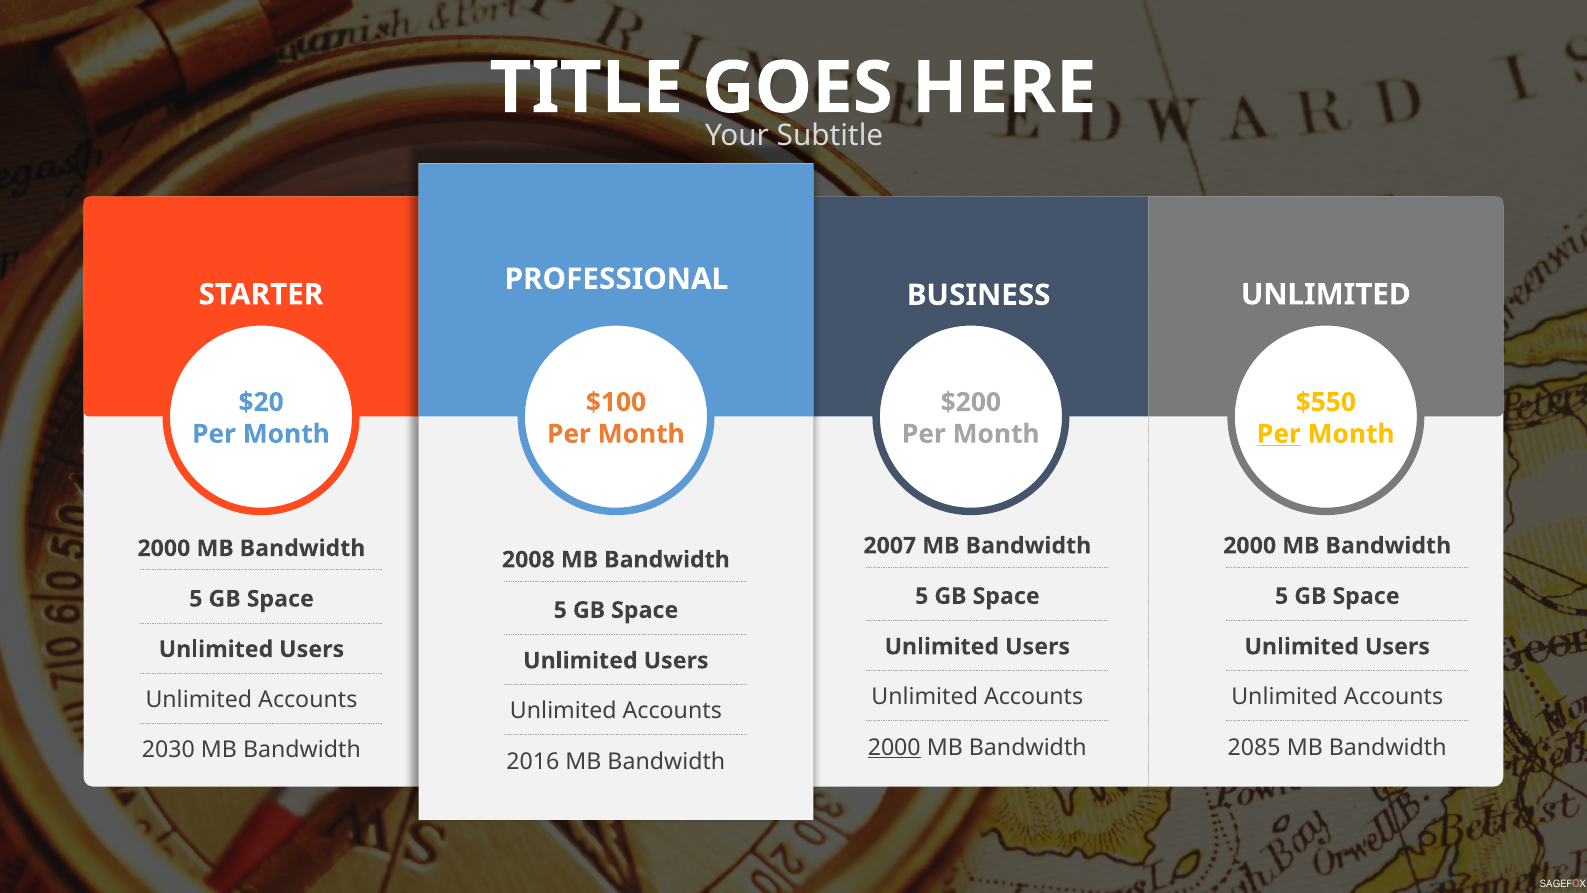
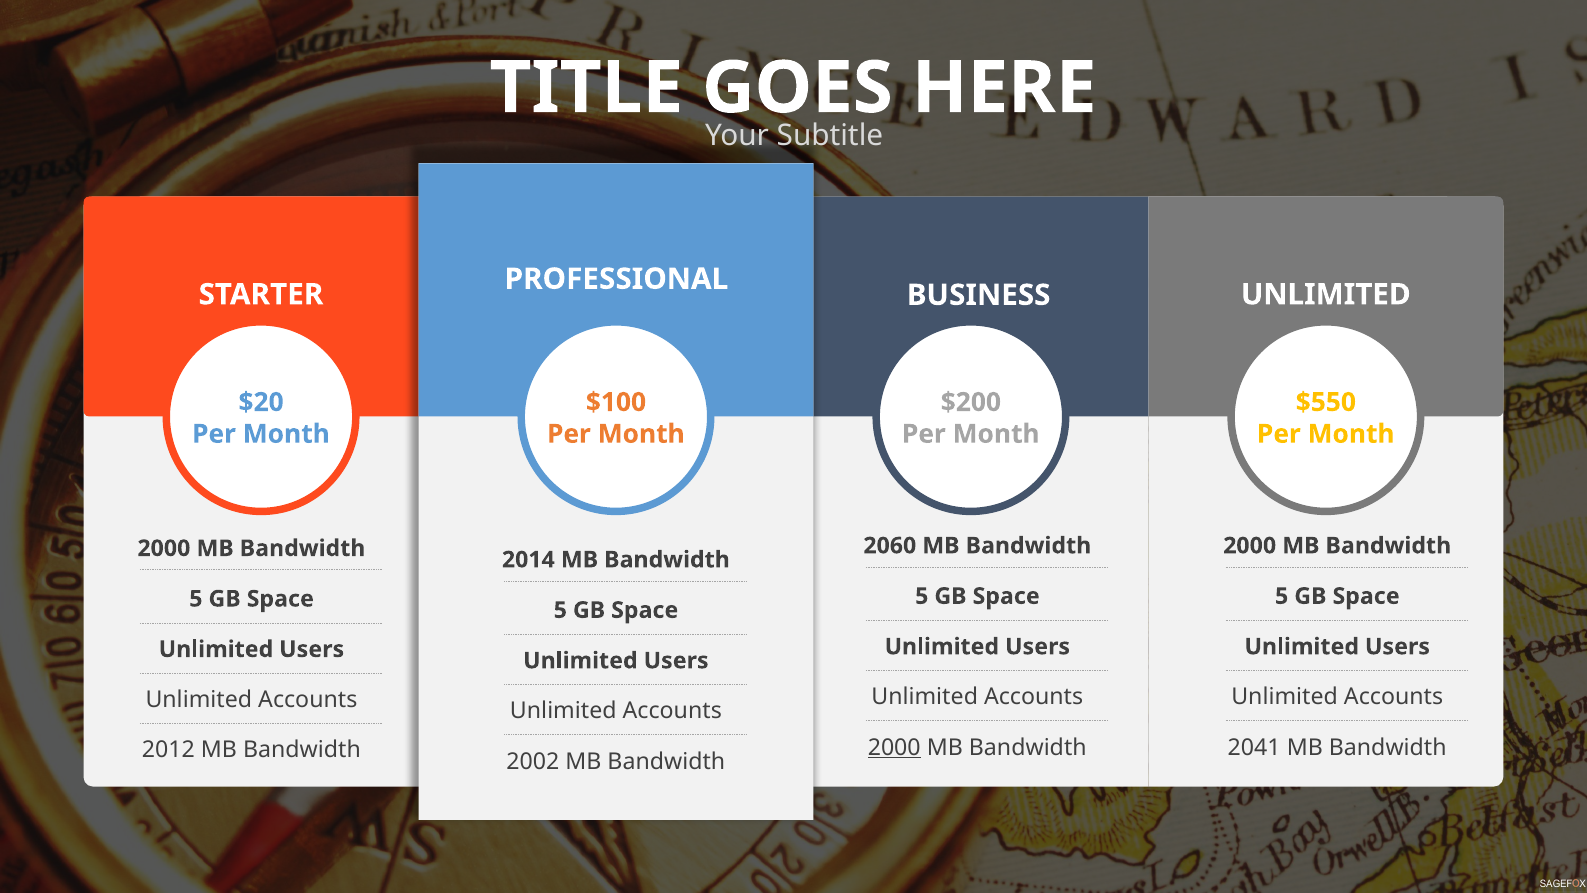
Per underline: present -> none (1279, 434)
2007: 2007 -> 2060 (890, 546)
2008: 2008 -> 2014 (528, 560)
2085: 2085 -> 2041 (1254, 747)
2030: 2030 -> 2012 (168, 750)
2016: 2016 -> 2002 (533, 761)
